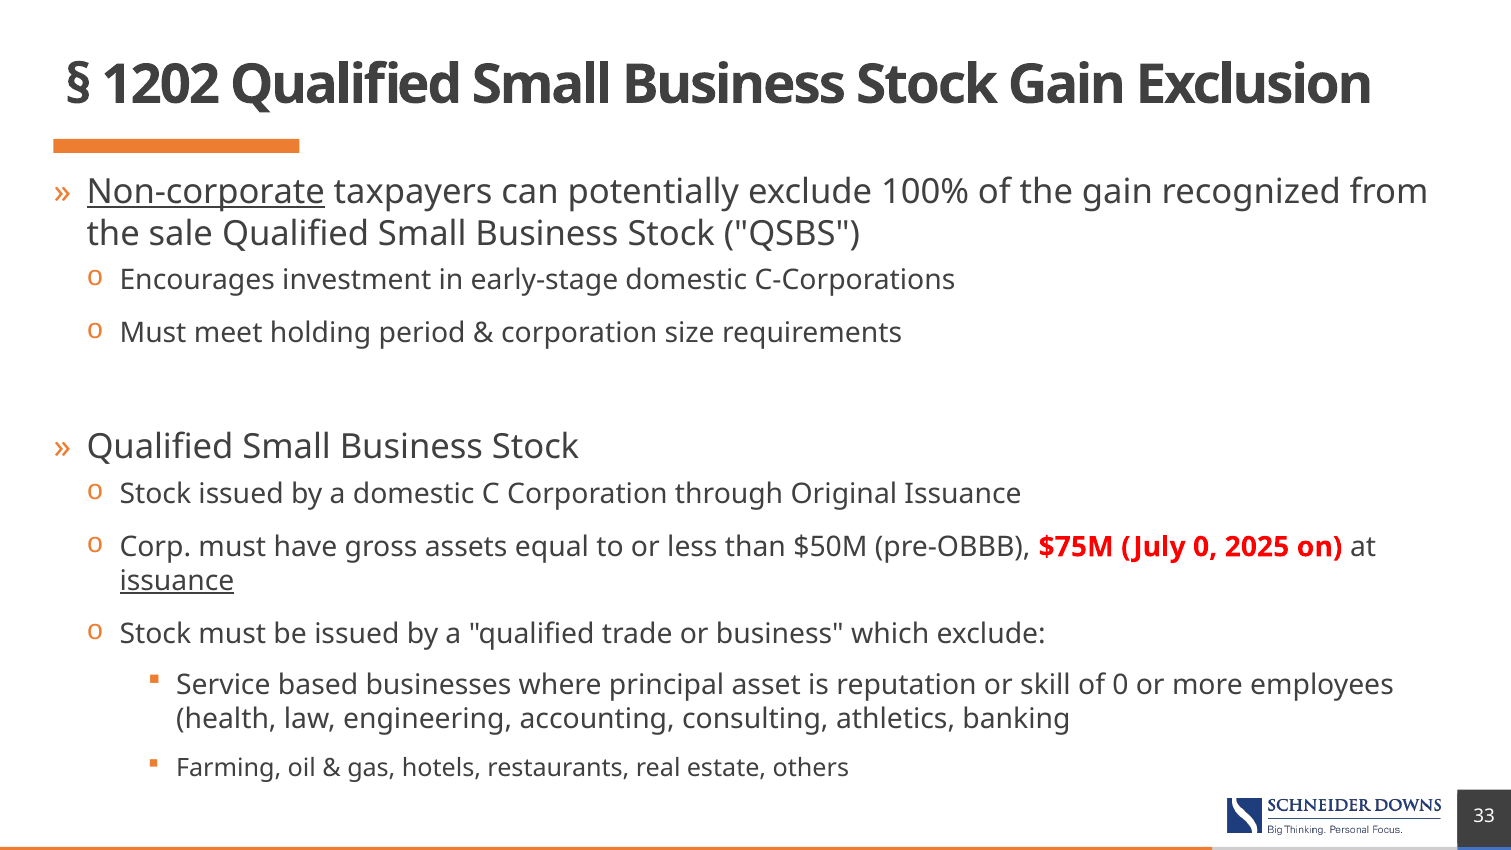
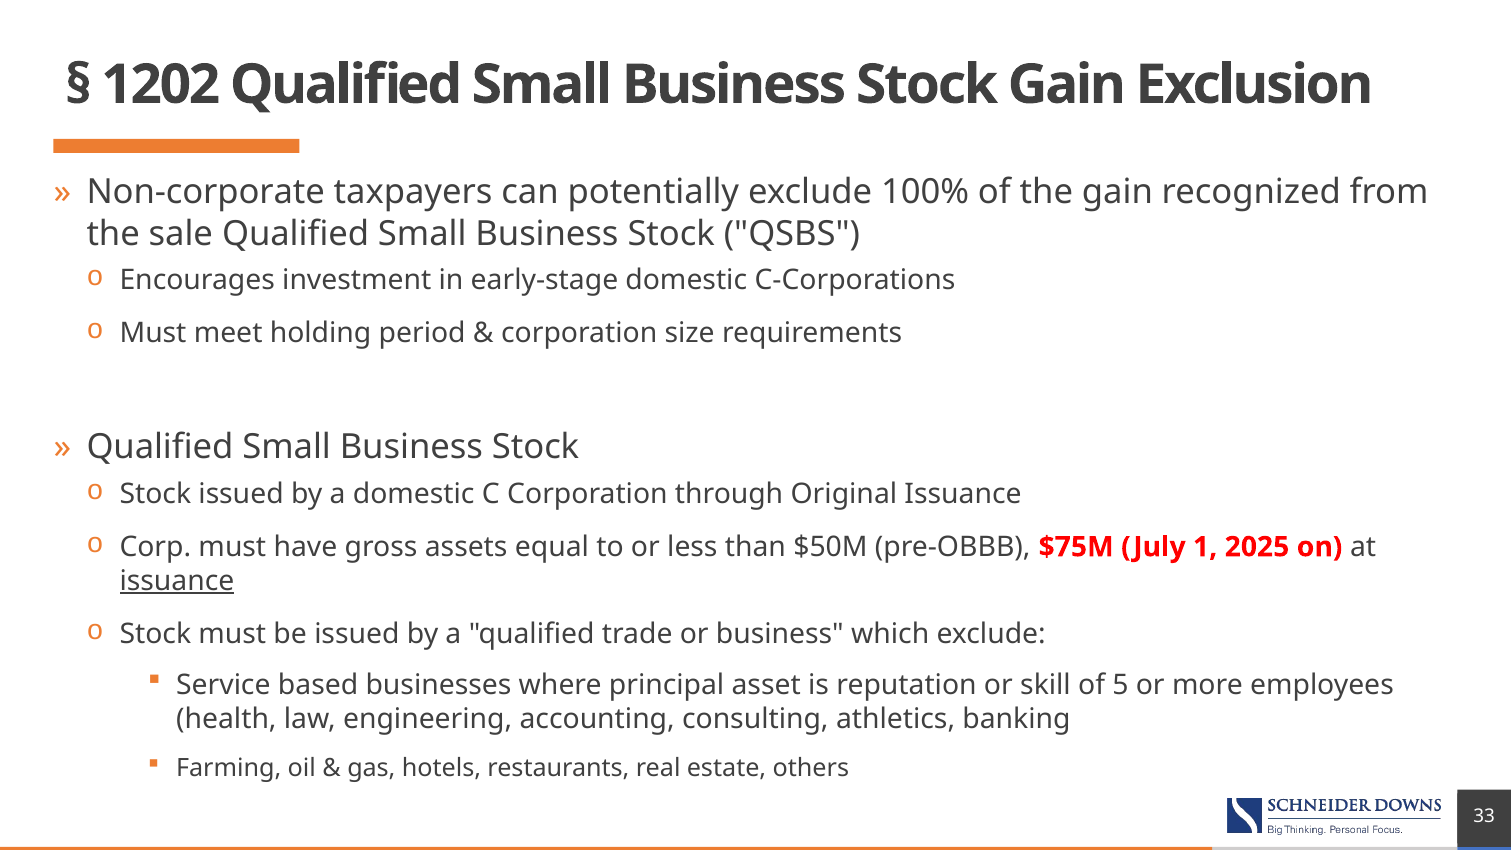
Non-corporate underline: present -> none (206, 192)
July 0: 0 -> 1 (1205, 547)
of 0: 0 -> 5 (1120, 685)
